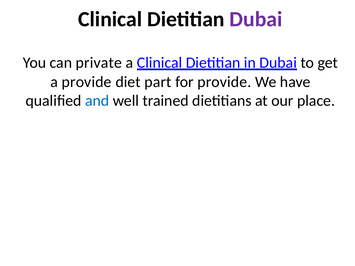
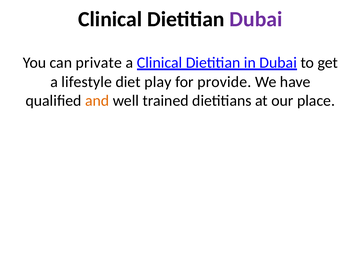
a provide: provide -> lifestyle (87, 82)
part: part -> play (158, 82)
and colour: blue -> orange (97, 101)
